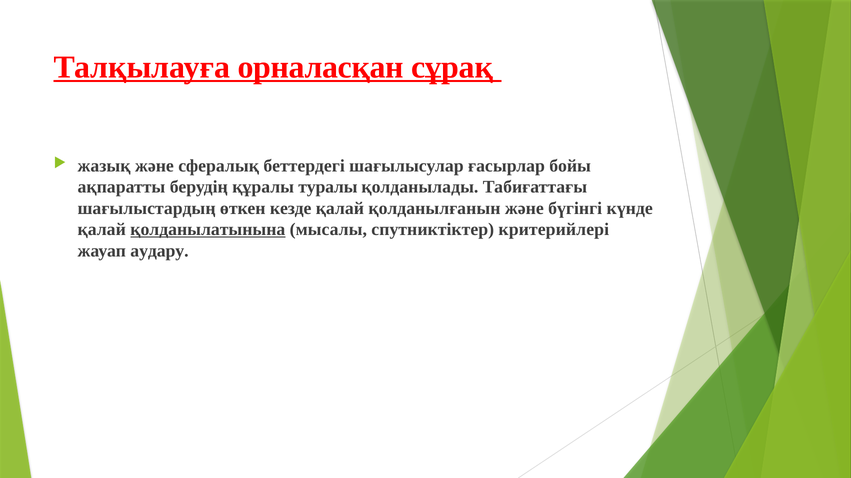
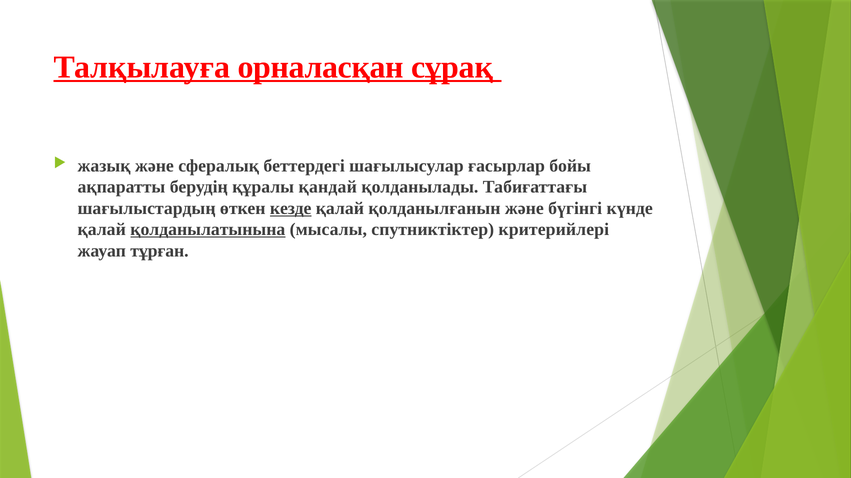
туралы: туралы -> қандай (328, 187)
кезде underline: none -> present (291, 209)
аудару: аудару -> тұрған (159, 251)
